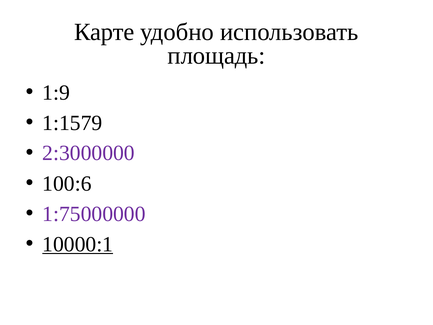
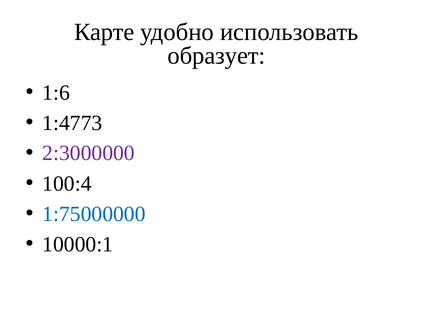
площадь: площадь -> образует (216, 56)
1:9: 1:9 -> 1:6 (56, 92)
1:1579: 1:1579 -> 1:4773 (72, 123)
100:6: 100:6 -> 100:4 (67, 183)
1:75000000 colour: purple -> blue (94, 214)
10000:1 underline: present -> none (78, 244)
